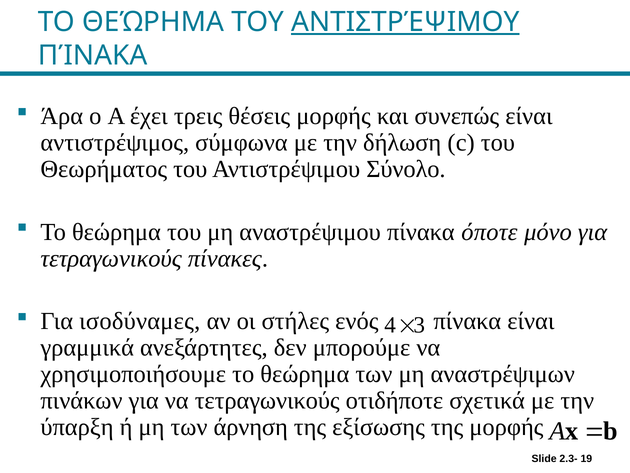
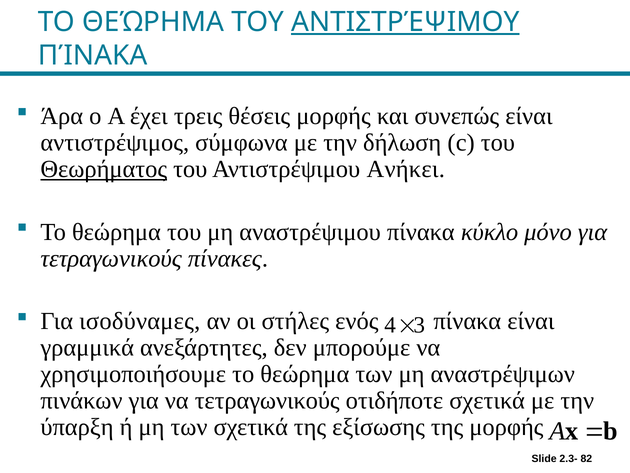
Θεωρήματος underline: none -> present (104, 169)
Σύνολο: Σύνολο -> Ανήκει (406, 169)
όποτε: όποτε -> κύκλο (490, 232)
των άρνηση: άρνηση -> σχετικά (251, 427)
19: 19 -> 82 (586, 459)
